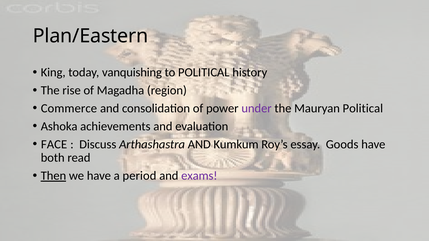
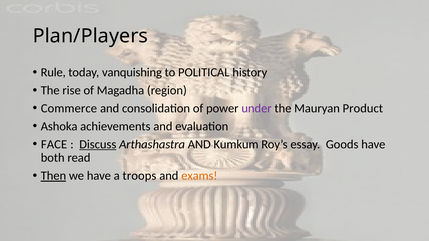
Plan/Eastern: Plan/Eastern -> Plan/Players (90, 36)
King: King -> Rule (53, 73)
Mauryan Political: Political -> Product (363, 109)
Discuss underline: none -> present (98, 144)
period: period -> troops (139, 176)
exams colour: purple -> orange (199, 176)
